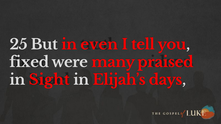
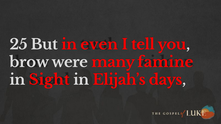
fixed: fixed -> brow (29, 62)
praised: praised -> famine (165, 62)
